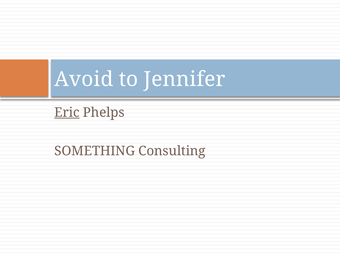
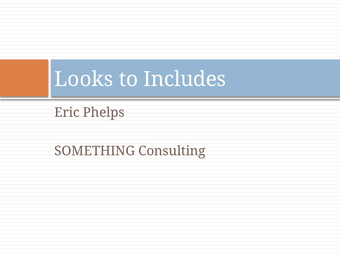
Avoid: Avoid -> Looks (84, 79)
Jennifer: Jennifer -> Includes (185, 79)
Eric underline: present -> none (67, 113)
